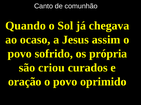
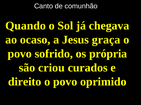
assim: assim -> graça (106, 40)
oração: oração -> direito (25, 82)
